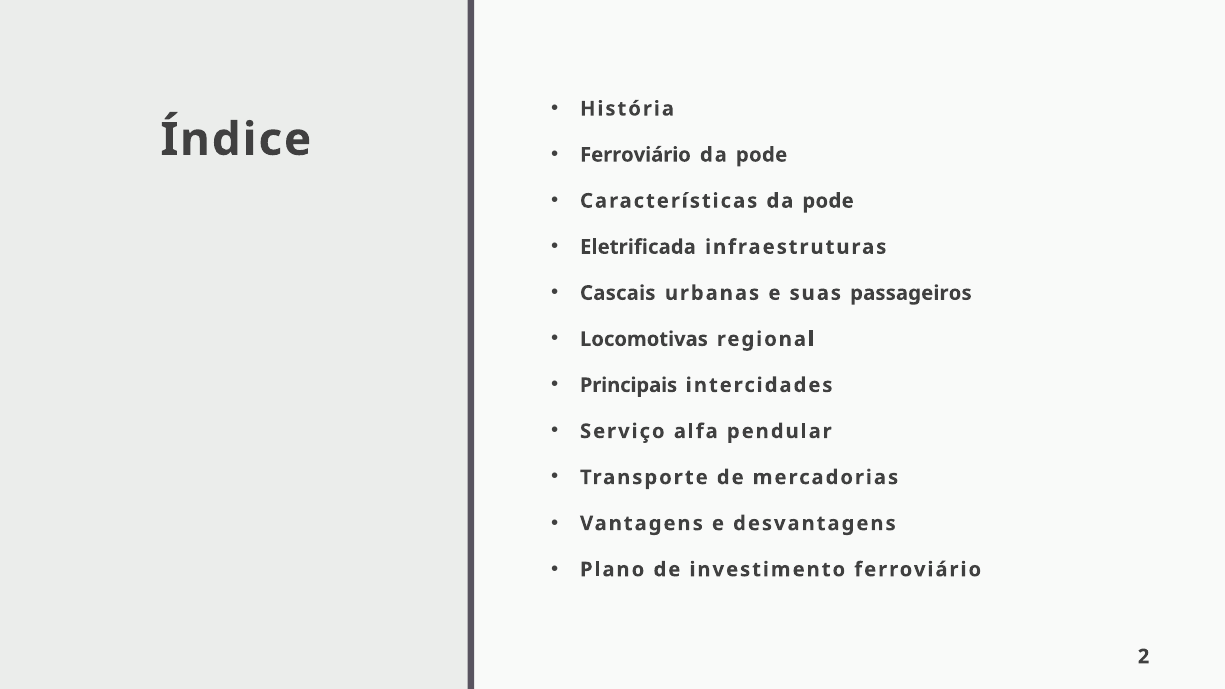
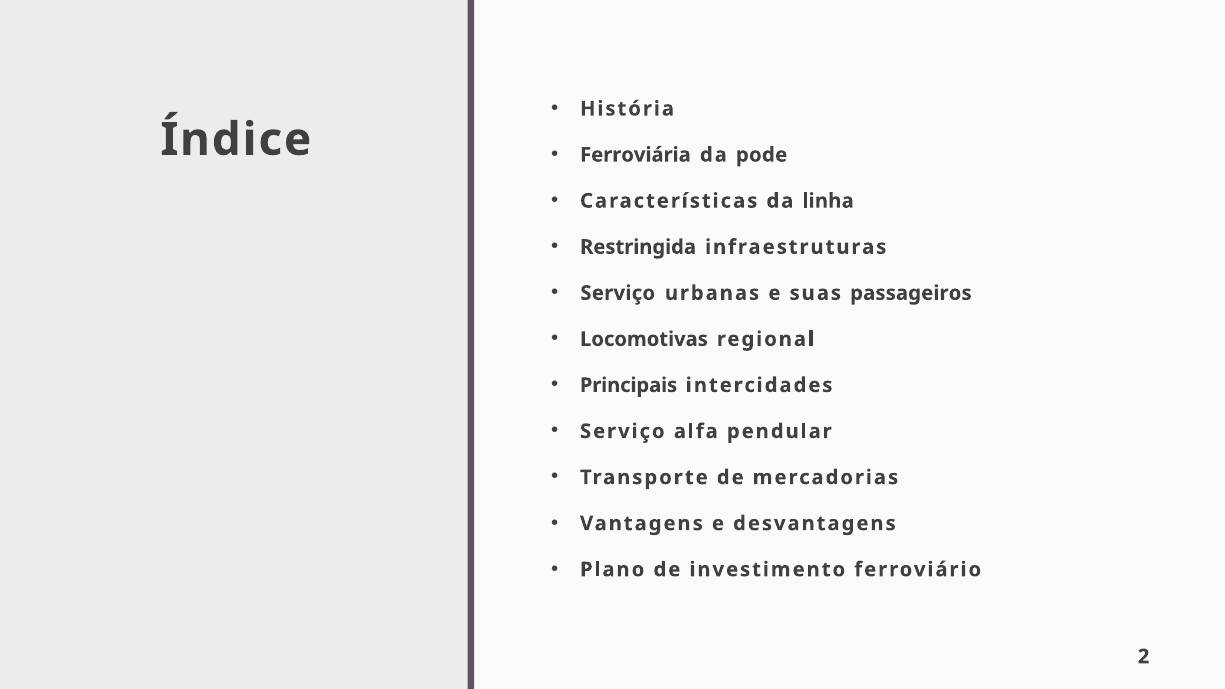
Ferroviário: Ferroviário -> Ferroviária (635, 155)
Características da pode: pode -> linha (828, 201)
Eletrificada: Eletrificada -> Restringida (638, 247)
Cascais: Cascais -> Serviço (618, 293)
